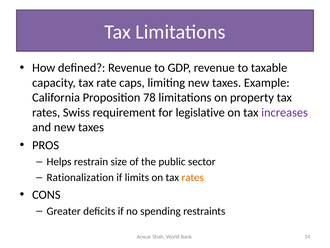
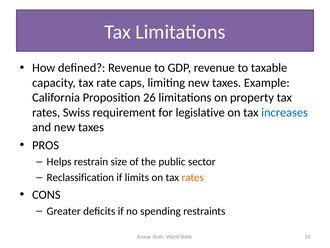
78: 78 -> 26 (149, 97)
increases colour: purple -> blue (285, 112)
Rationalization: Rationalization -> Reclassification (80, 177)
